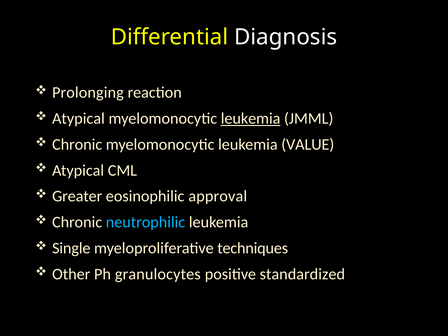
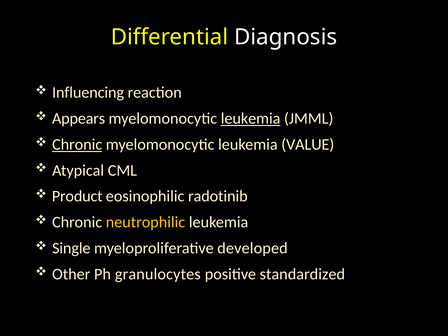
Prolonging: Prolonging -> Influencing (88, 93)
Atypical: Atypical -> Appears (79, 119)
Chronic underline: none -> present (77, 144)
Greater: Greater -> Product (77, 196)
approval: approval -> radotinib (218, 196)
neutrophilic colour: light blue -> yellow (145, 222)
techniques: techniques -> developed (253, 248)
